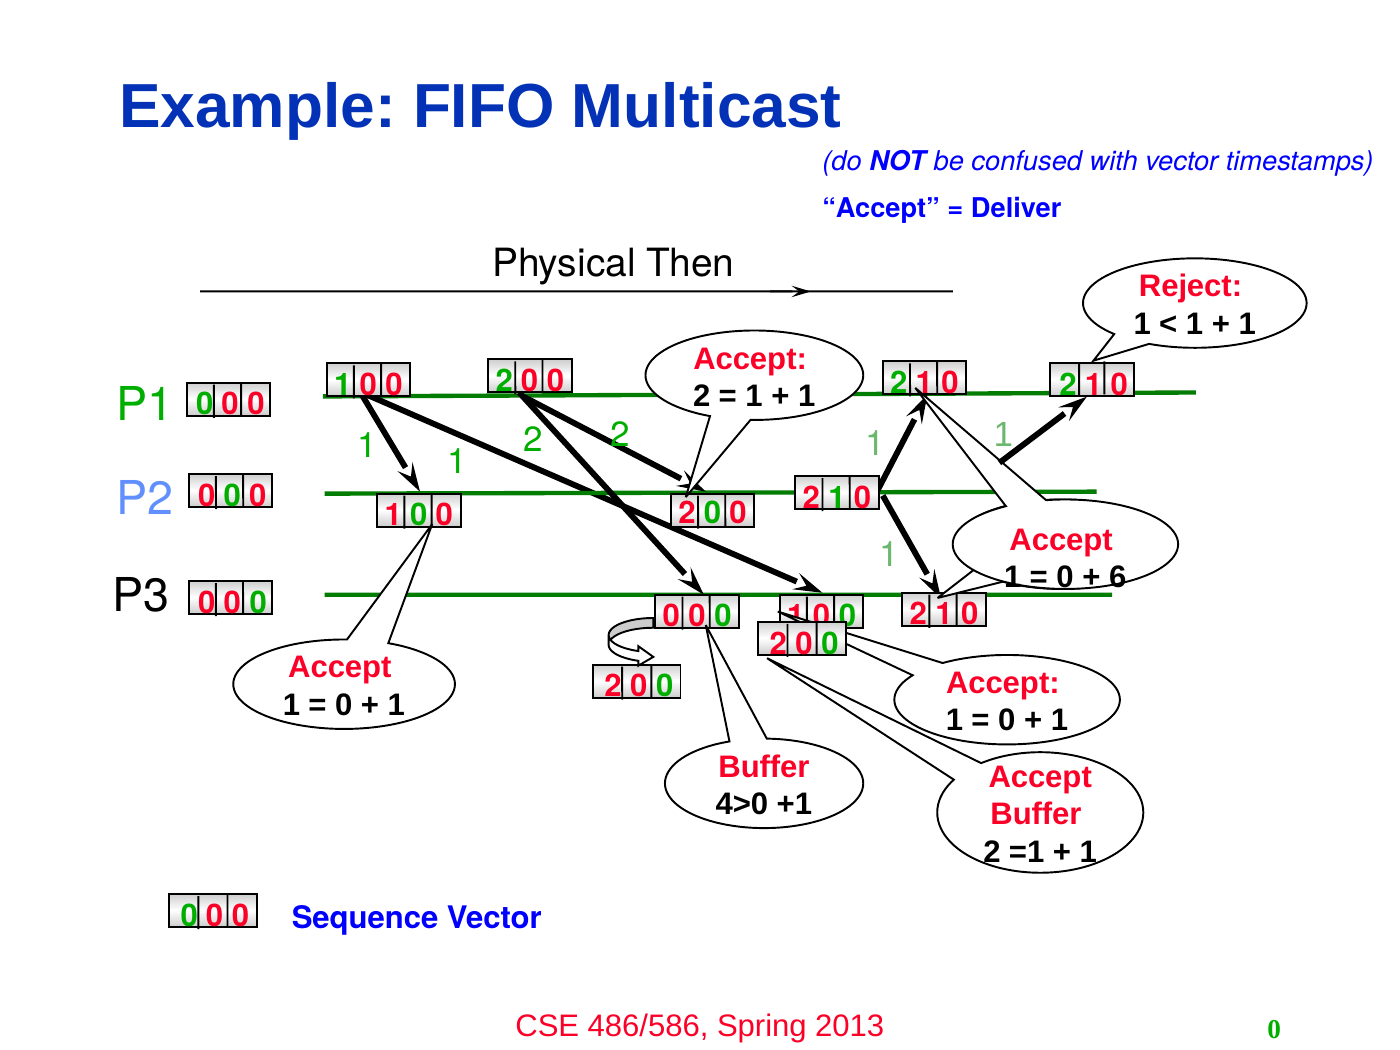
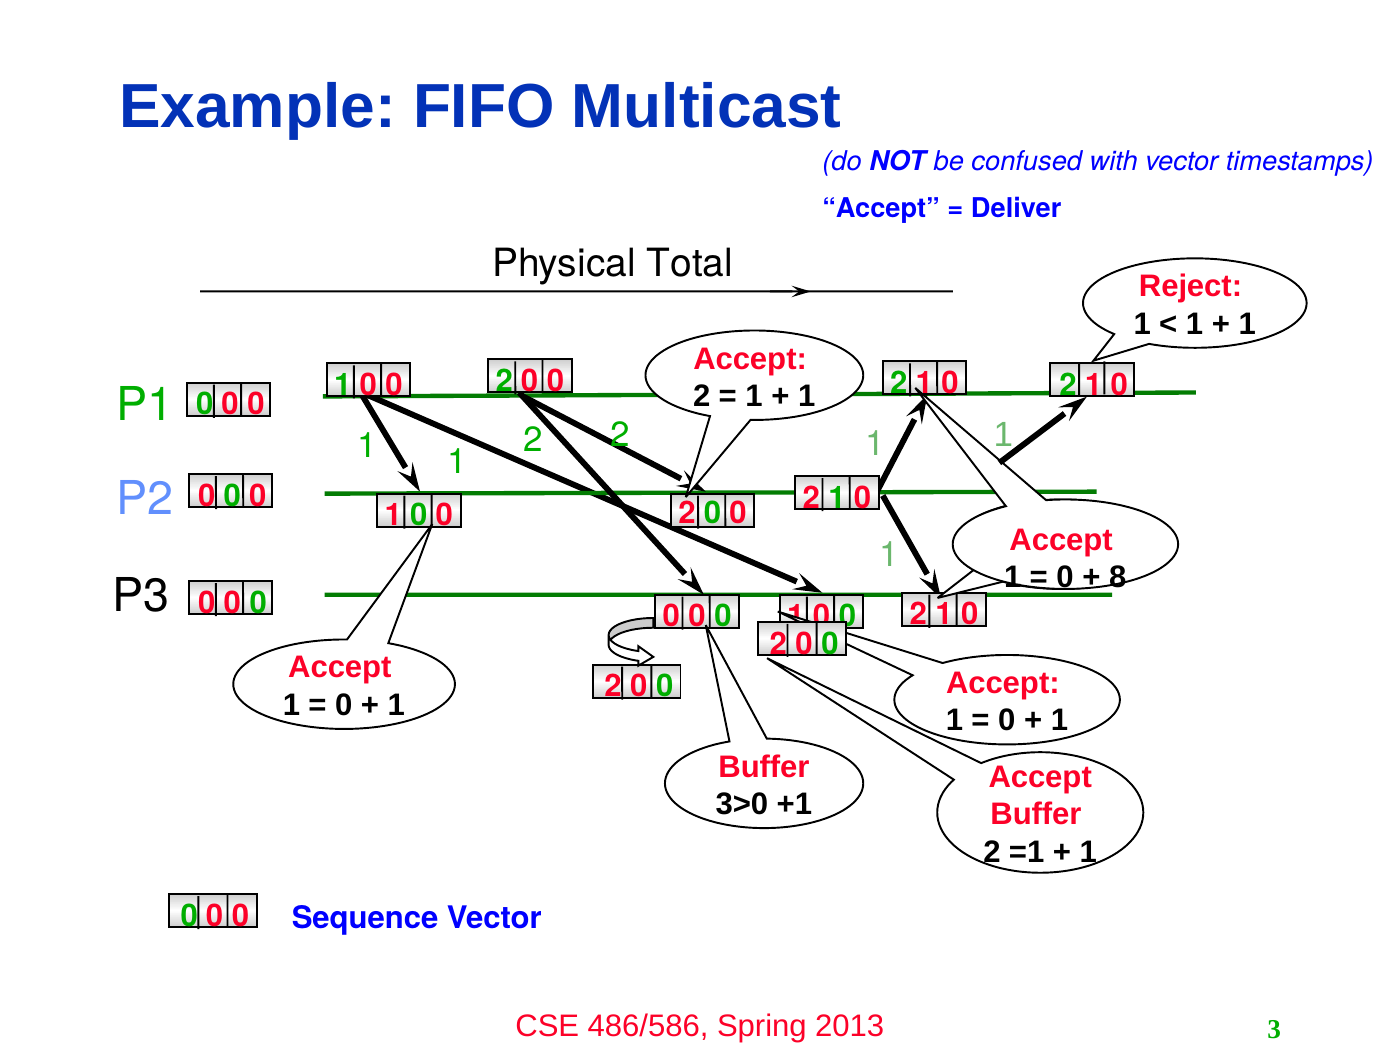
Then: Then -> Total (690, 264)
6: 6 -> 8 (1118, 578)
4>0: 4>0 -> 3>0 (742, 804)
0: 0 -> 3 (1274, 1029)
